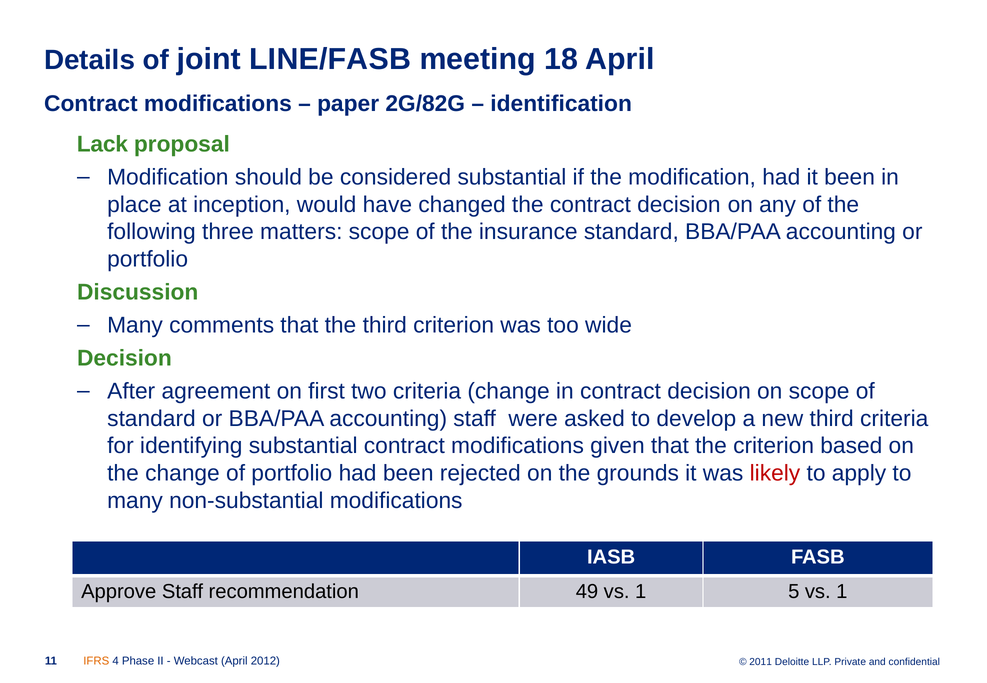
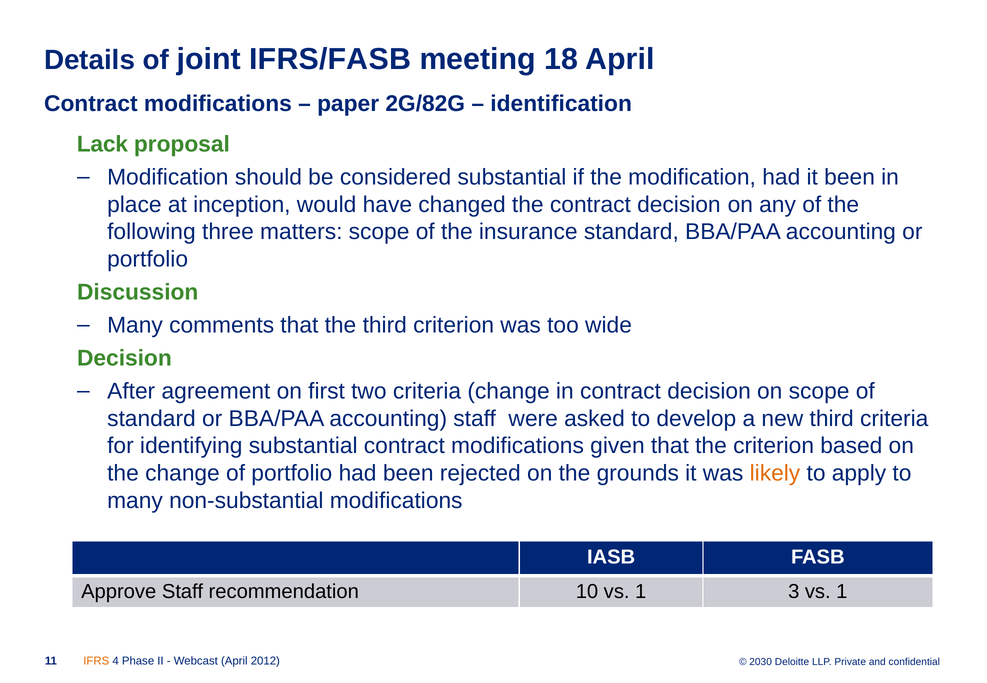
LINE/FASB: LINE/FASB -> IFRS/FASB (330, 59)
likely colour: red -> orange (775, 473)
49: 49 -> 10 (587, 592)
5: 5 -> 3 (794, 592)
2011: 2011 -> 2030 (761, 662)
